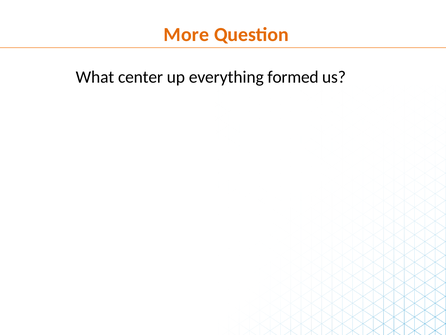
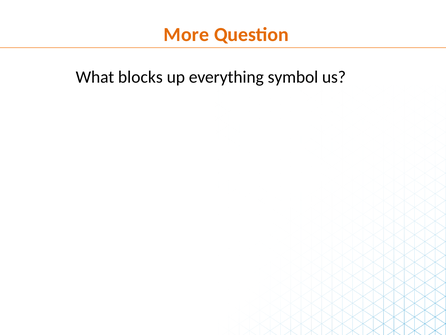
center: center -> blocks (140, 77)
formed: formed -> symbol (293, 77)
